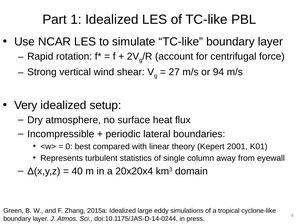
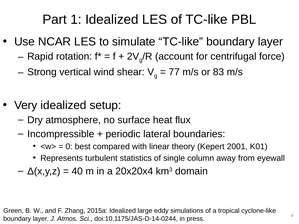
27: 27 -> 77 (174, 72)
94: 94 -> 83 (218, 72)
